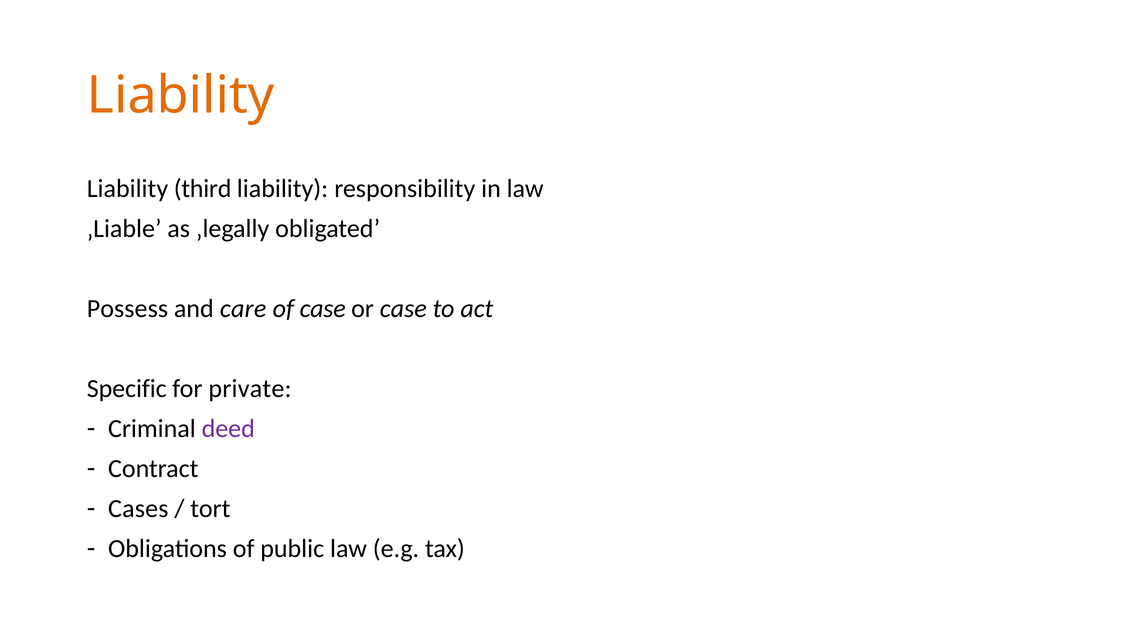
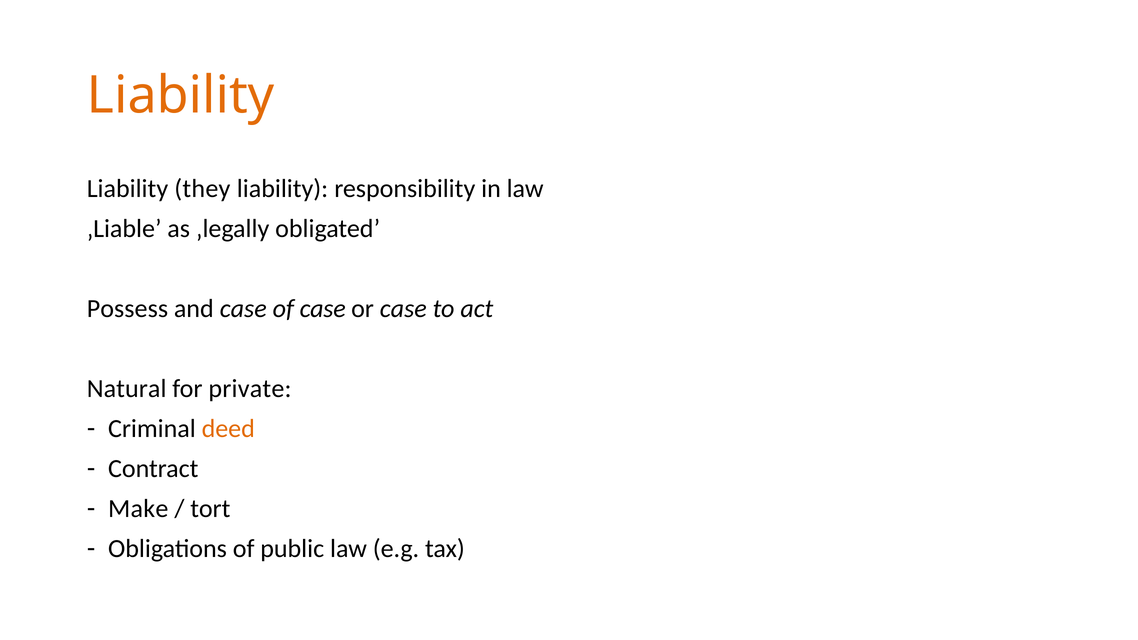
third: third -> they (202, 189)
and care: care -> case (243, 309)
Specific: Specific -> Natural (127, 389)
deed colour: purple -> orange (228, 429)
Cases: Cases -> Make (138, 509)
